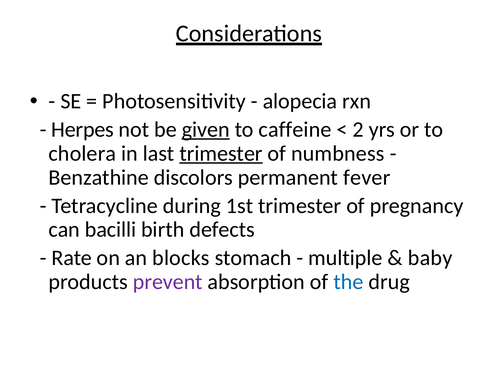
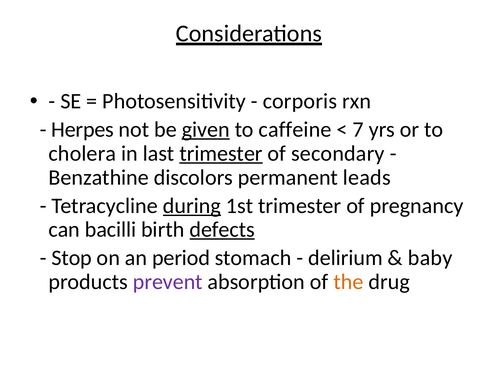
alopecia: alopecia -> corporis (300, 101)
2: 2 -> 7 (358, 130)
numbness: numbness -> secondary (338, 154)
fever: fever -> leads (367, 178)
during underline: none -> present (192, 206)
defects underline: none -> present (222, 230)
Rate: Rate -> Stop (72, 258)
blocks: blocks -> period (181, 258)
multiple: multiple -> delirium (345, 258)
the colour: blue -> orange (348, 282)
